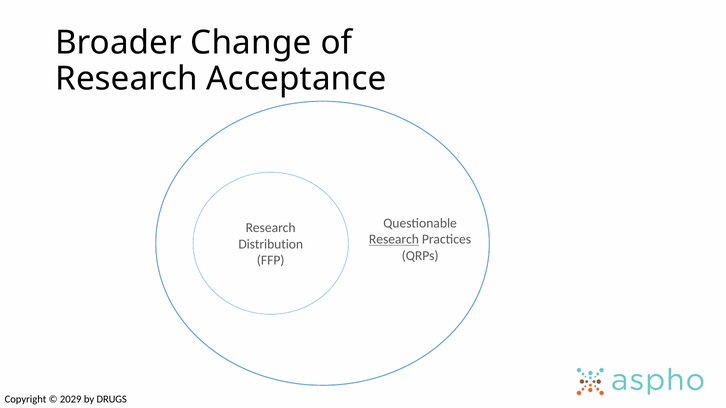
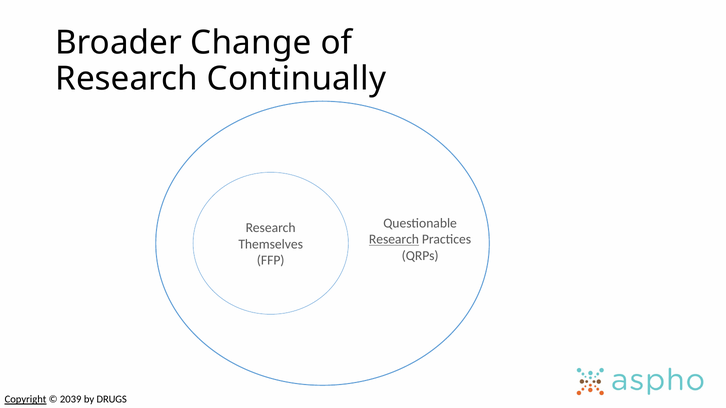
Acceptance: Acceptance -> Continually (296, 79)
Distribution: Distribution -> Themselves (271, 244)
Copyright underline: none -> present (26, 400)
2029: 2029 -> 2039 (71, 400)
